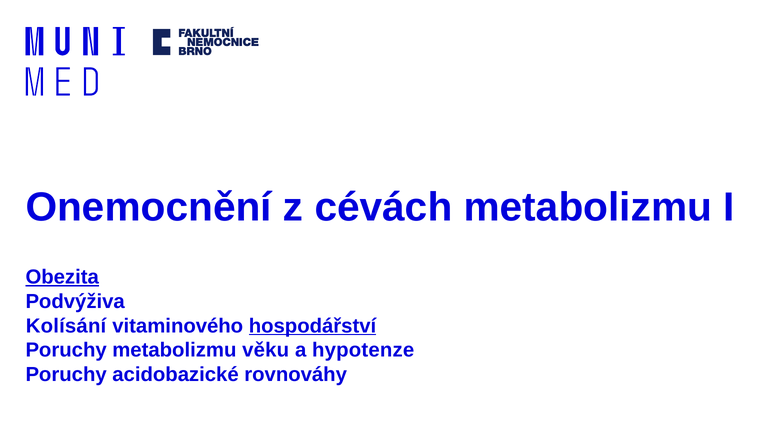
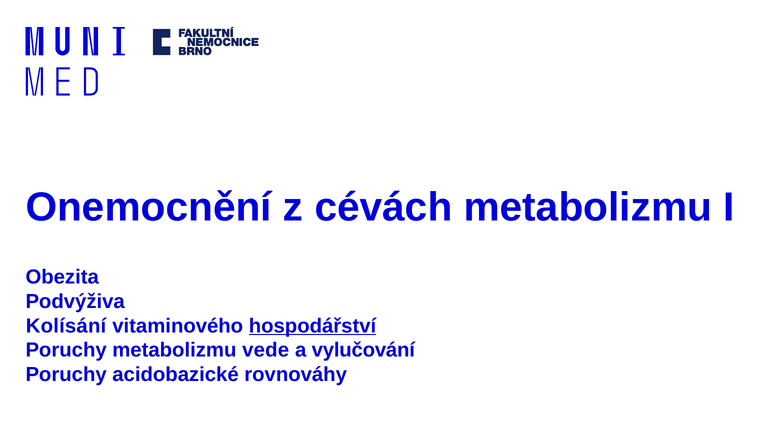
Obezita underline: present -> none (62, 277)
věku: věku -> vede (266, 350)
hypotenze: hypotenze -> vylučování (363, 350)
